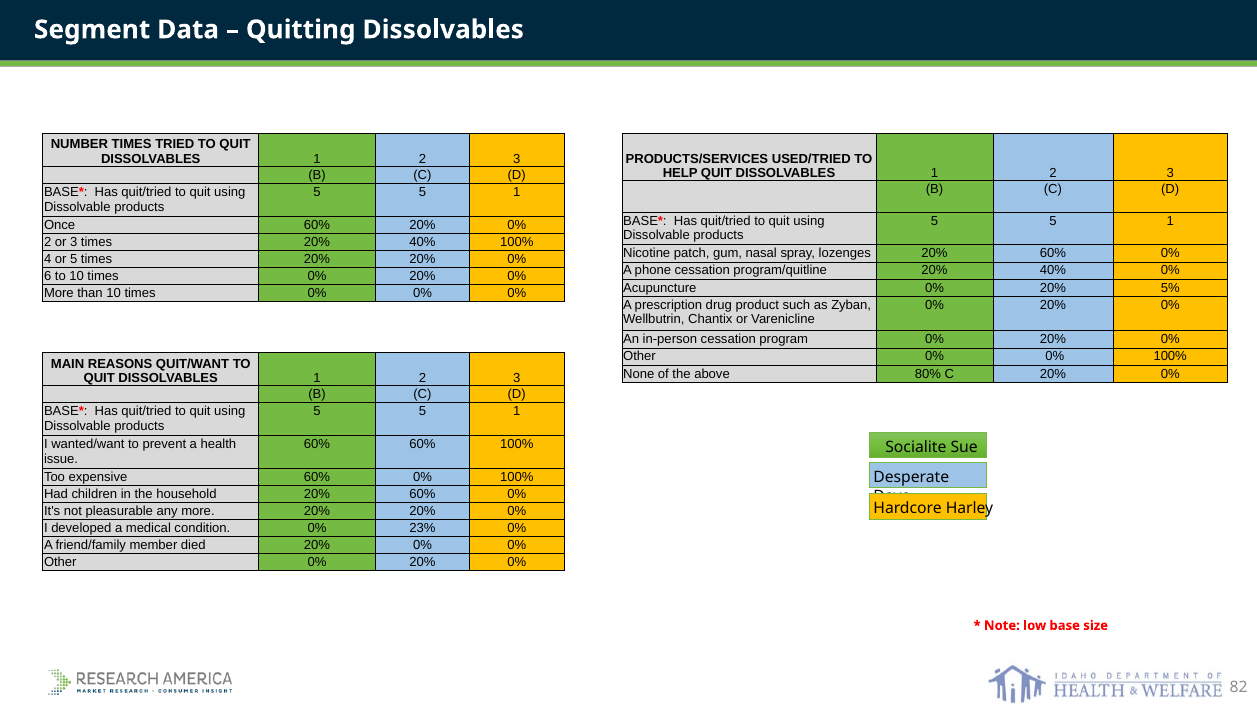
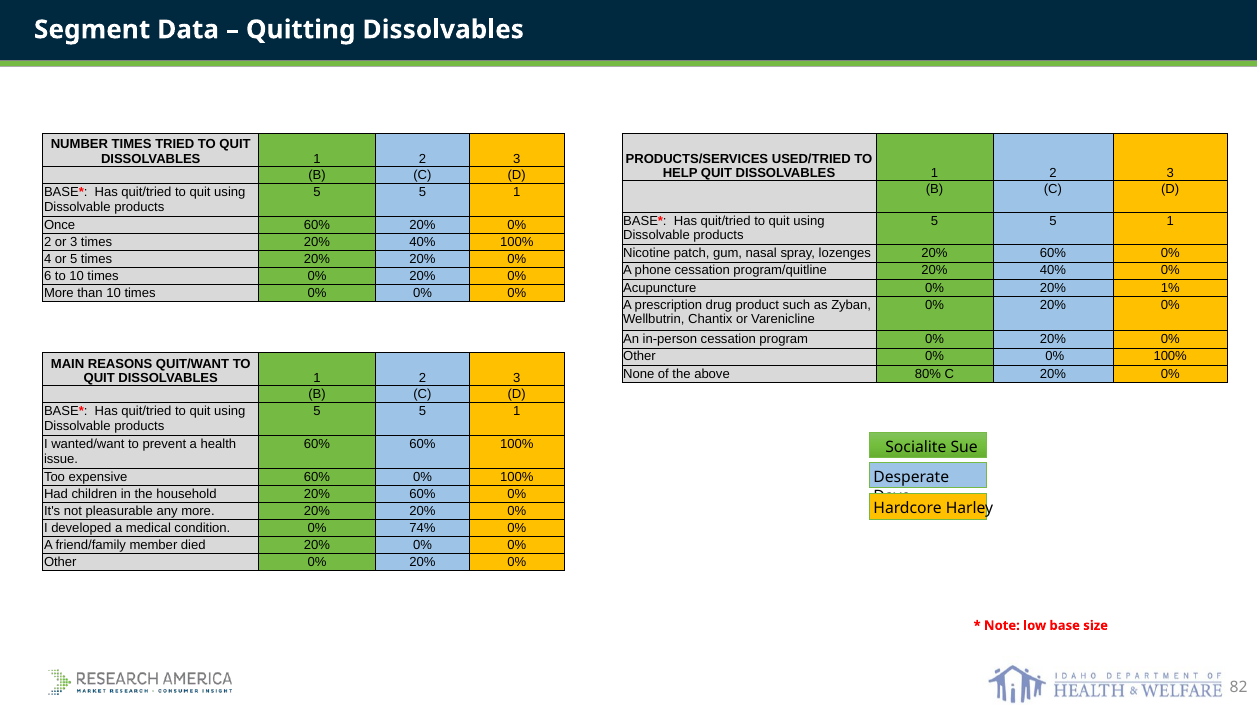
5%: 5% -> 1% (1170, 288)
23%: 23% -> 74% (422, 528)
